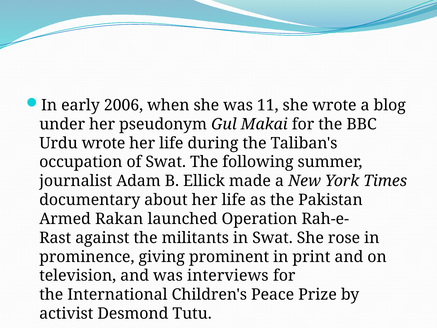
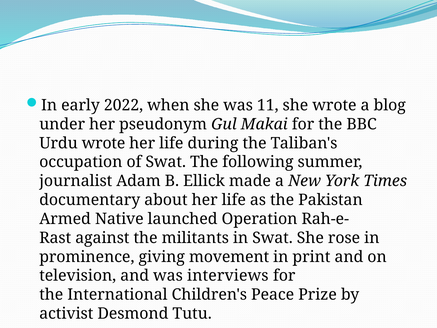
2006: 2006 -> 2022 (123, 105)
Rakan: Rakan -> Native (119, 219)
prominent: prominent -> movement (229, 257)
